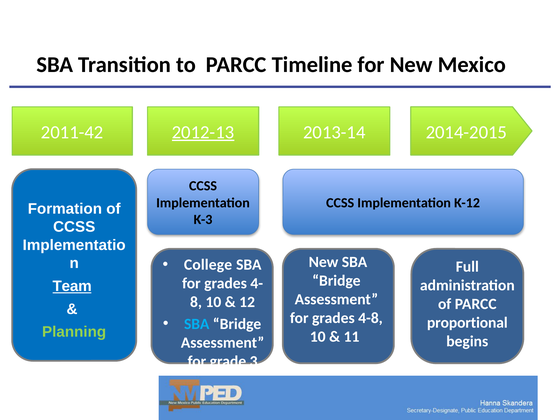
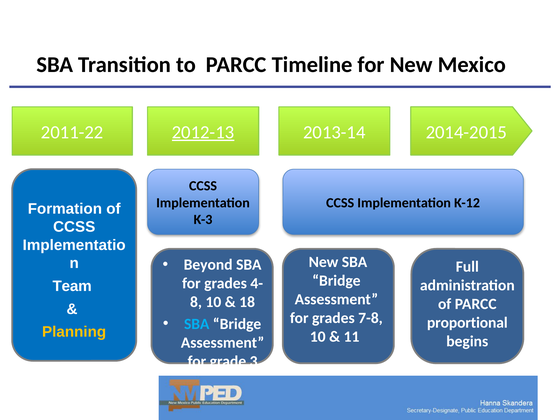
2011-42: 2011-42 -> 2011-22 (72, 132)
College: College -> Beyond (208, 265)
Team underline: present -> none (72, 286)
12: 12 -> 18 (247, 302)
4-8: 4-8 -> 7-8 (370, 318)
Planning colour: light green -> yellow (74, 332)
